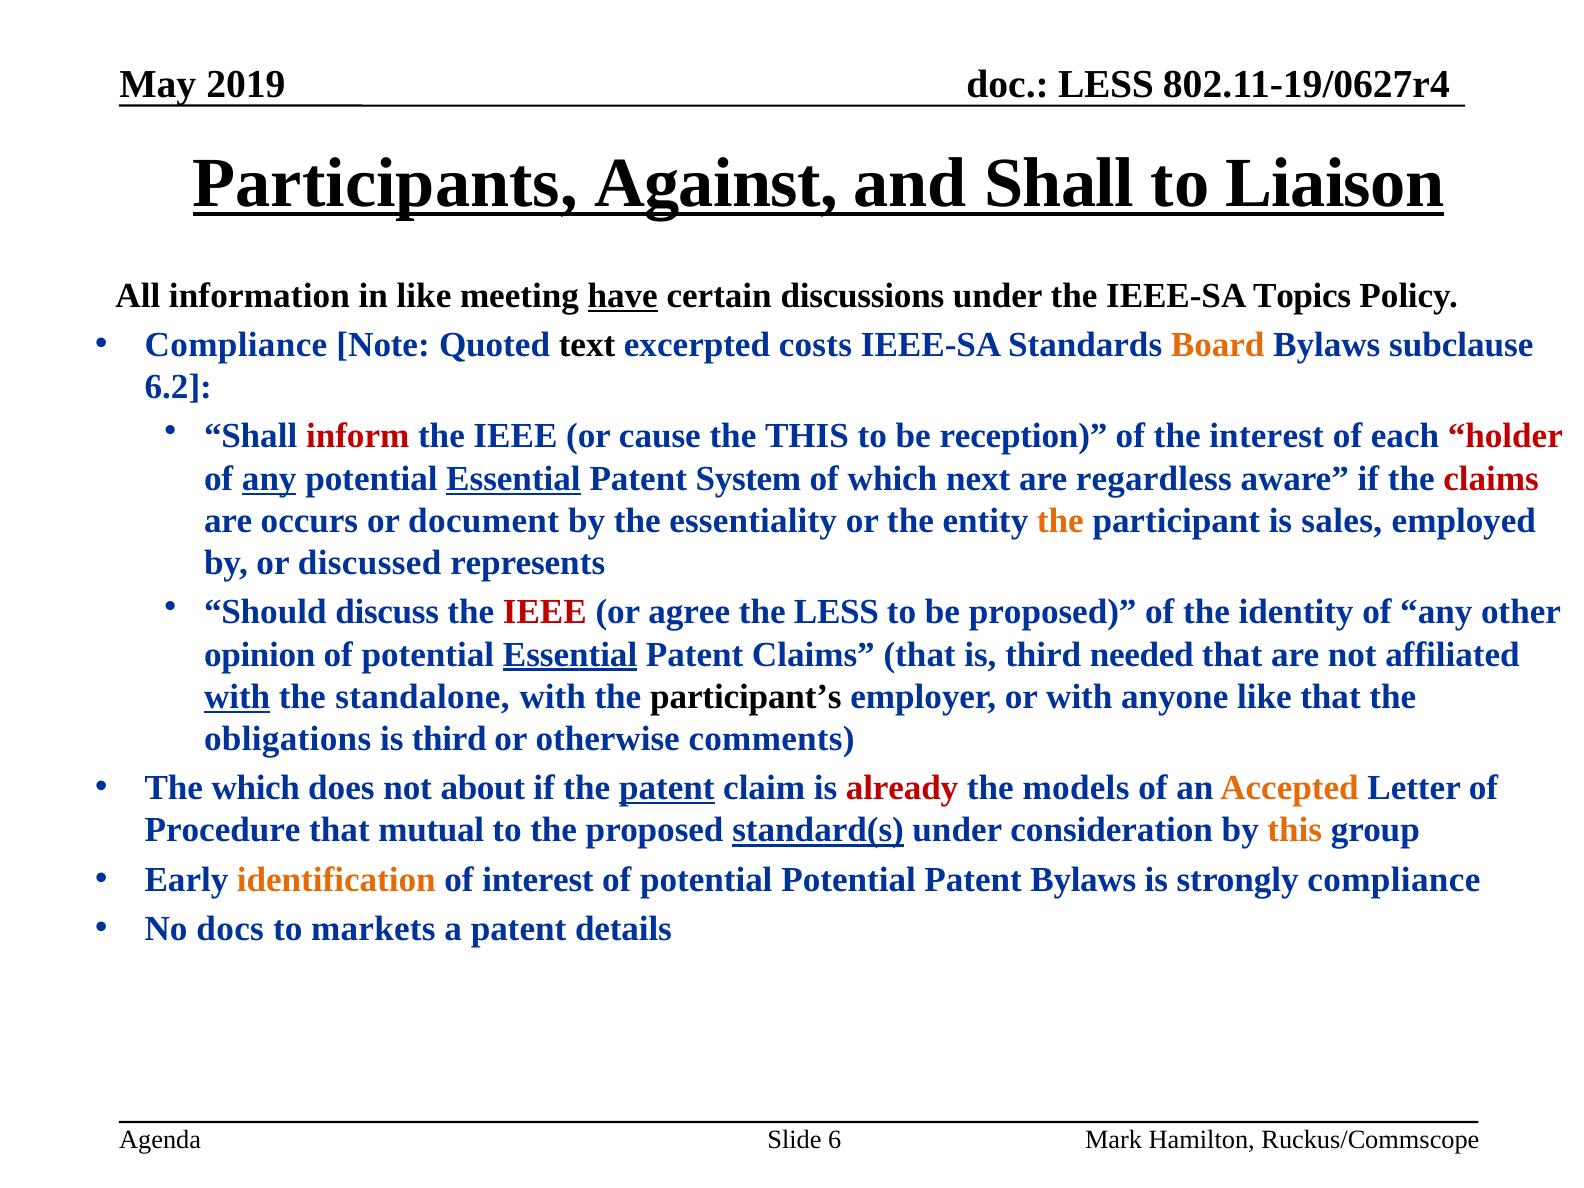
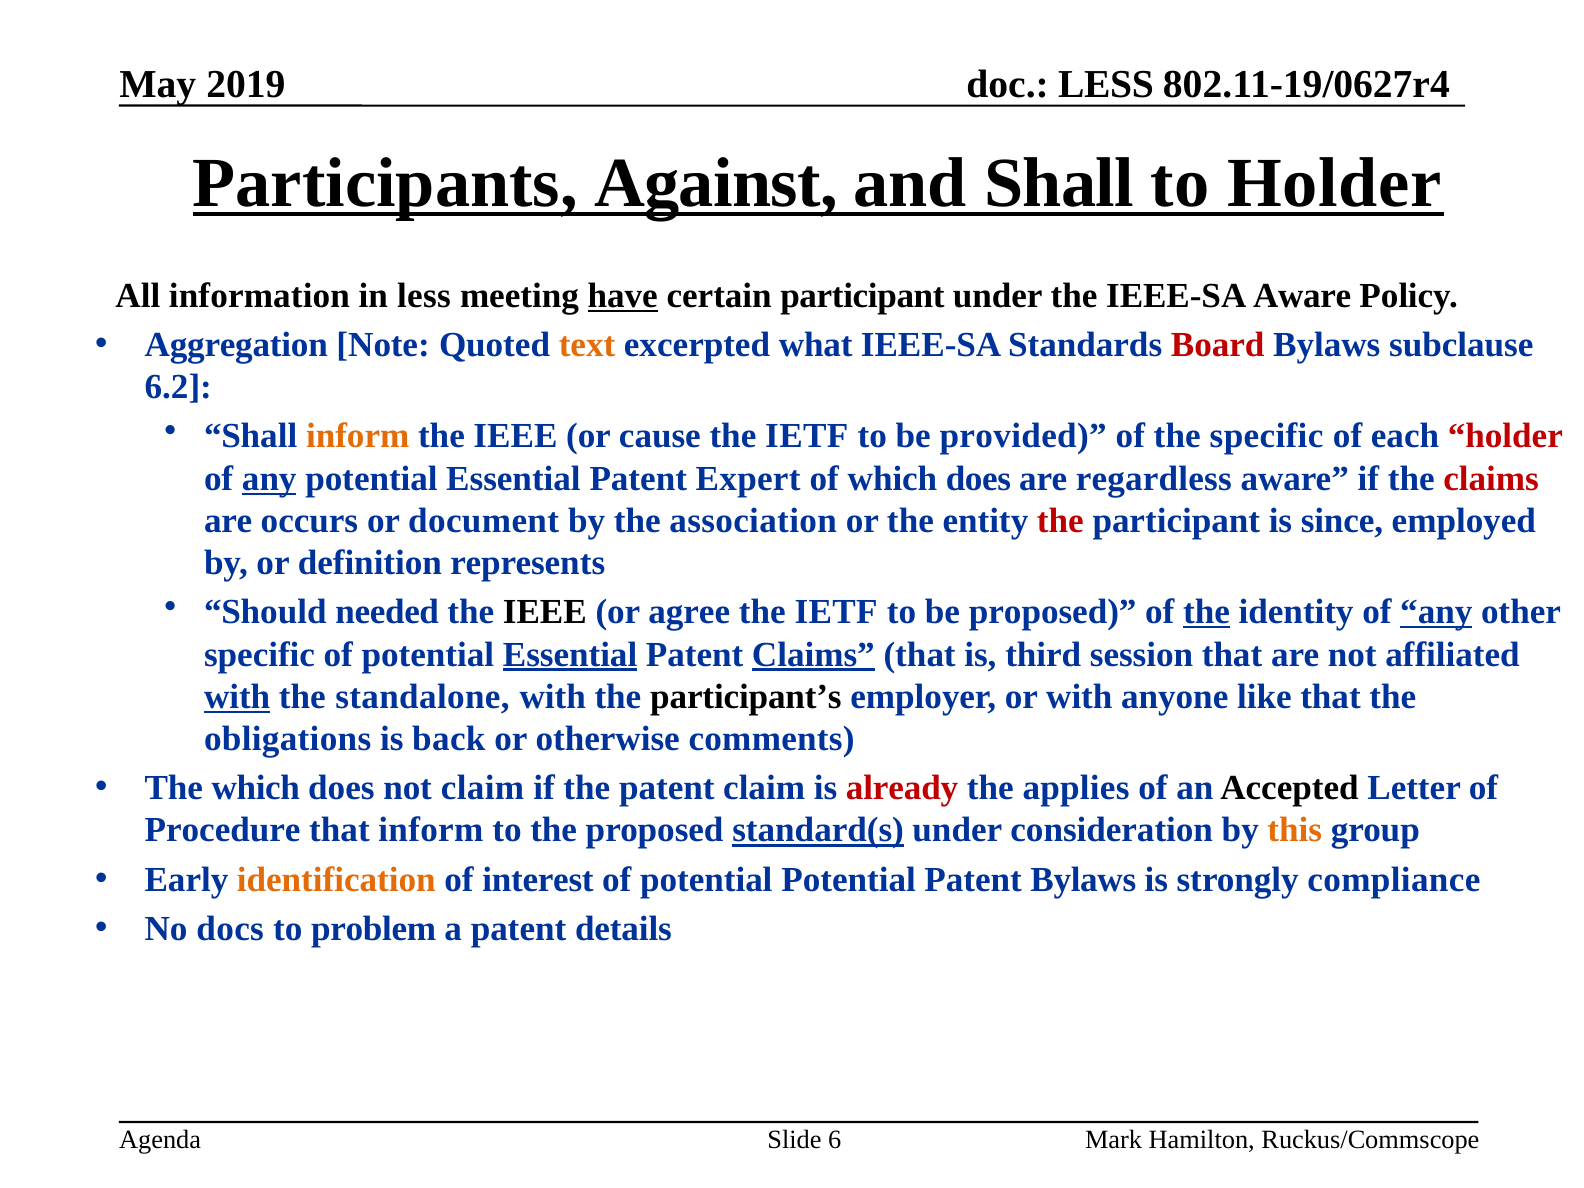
to Liaison: Liaison -> Holder (1334, 183)
in like: like -> less (424, 296)
certain discussions: discussions -> participant (862, 296)
IEEE-SA Topics: Topics -> Aware (1302, 296)
Compliance: Compliance -> Aggregation (236, 345)
text colour: black -> orange (587, 345)
costs: costs -> what (816, 345)
Board colour: orange -> red (1218, 345)
inform colour: red -> orange (358, 436)
cause the THIS: THIS -> IETF (807, 436)
reception: reception -> provided (1023, 436)
the interest: interest -> specific (1267, 436)
Essential underline: present -> none (513, 478)
System: System -> Expert (748, 478)
of which next: next -> does (978, 478)
essentiality: essentiality -> association (753, 521)
the colour: orange -> red (1060, 521)
sales: sales -> since (1342, 521)
discussed: discussed -> definition (370, 563)
discuss: discuss -> needed (387, 612)
IEEE colour: red -> black (545, 612)
LESS: LESS -> IETF (836, 612)
the underline: none -> present (1206, 612)
any underline: none -> present (1436, 612)
opinion: opinion -> specific (260, 654)
Claims underline: none -> present (813, 654)
needed: needed -> session (1142, 654)
third: third -> back (449, 739)
not about: about -> claim (483, 788)
patent underline: present -> none (667, 788)
models: models -> applies (1076, 788)
Accepted colour: orange -> black (1289, 788)
that mutual: mutual -> inform (431, 830)
markets: markets -> problem (374, 929)
